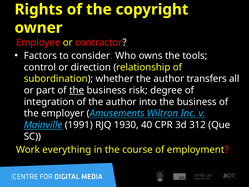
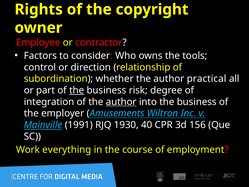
transfers: transfers -> practical (207, 79)
author underline: none -> present (121, 102)
312: 312 -> 156 (198, 125)
